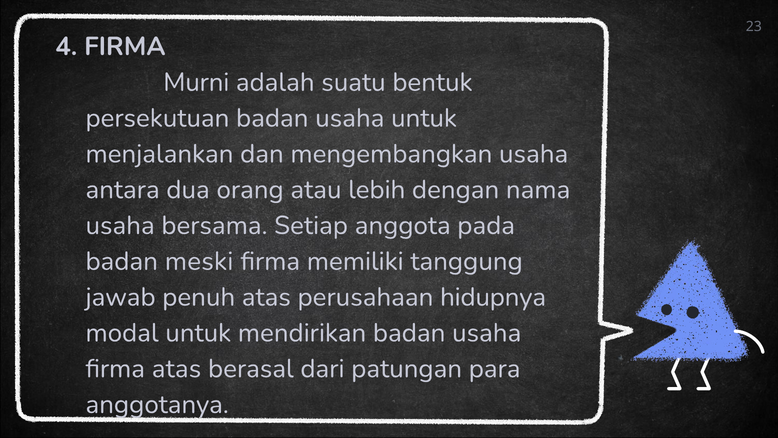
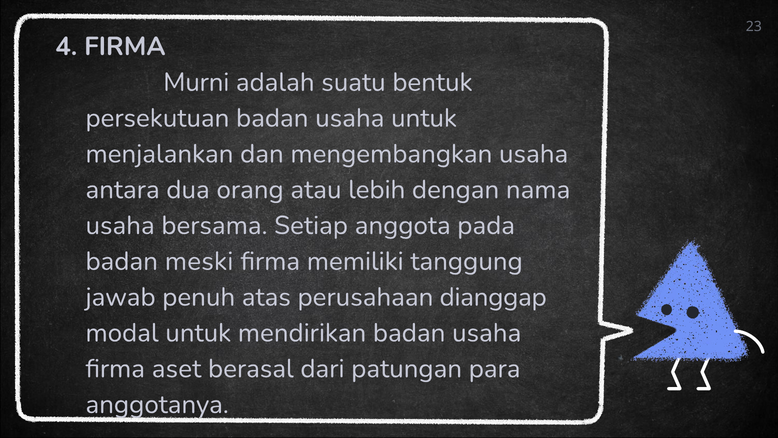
hidupnya: hidupnya -> dianggap (493, 297)
firma atas: atas -> aset (176, 368)
